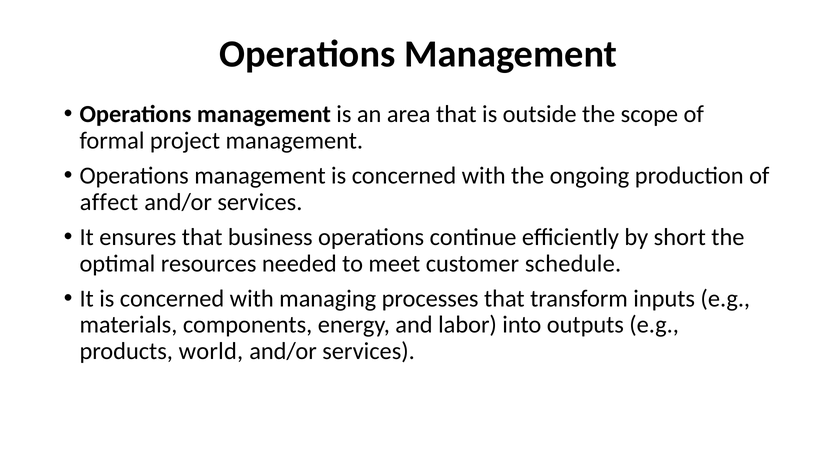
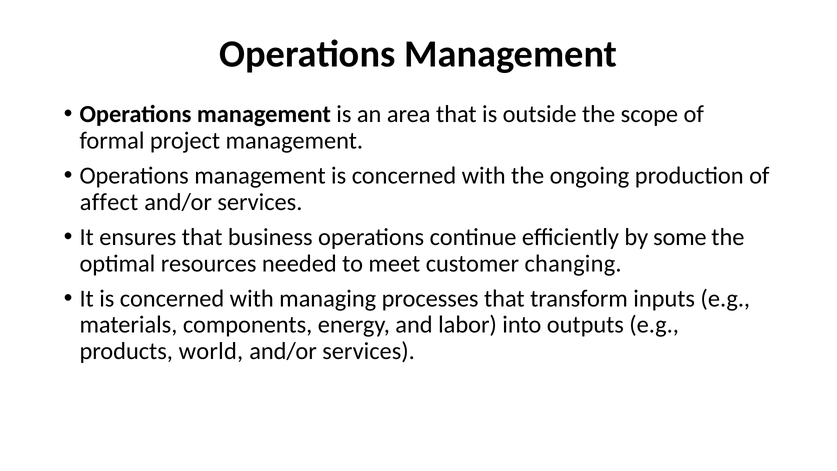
short: short -> some (680, 237)
schedule: schedule -> changing (573, 263)
